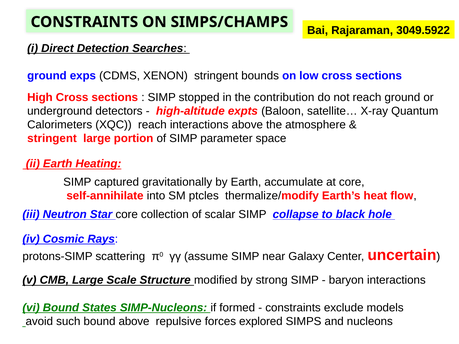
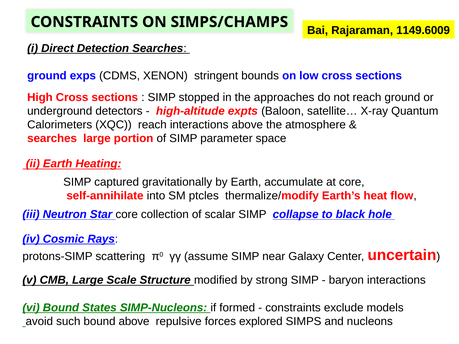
3049.5922: 3049.5922 -> 1149.6009 (423, 30)
contribution: contribution -> approaches (284, 97)
stringent: stringent -> searches (52, 139)
